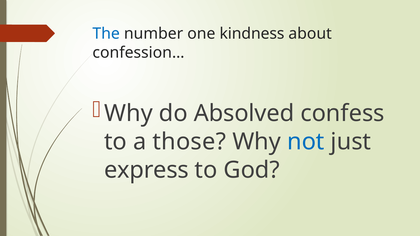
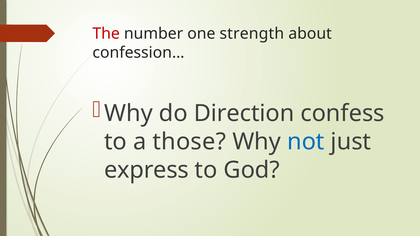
The colour: blue -> red (106, 34)
kindness: kindness -> strength (252, 34)
Absolved: Absolved -> Direction (244, 113)
